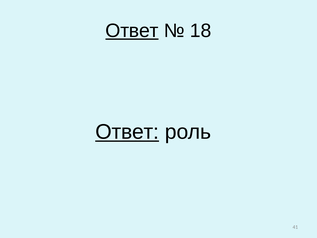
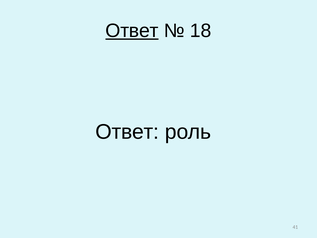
Ответ underline: present -> none (127, 132)
